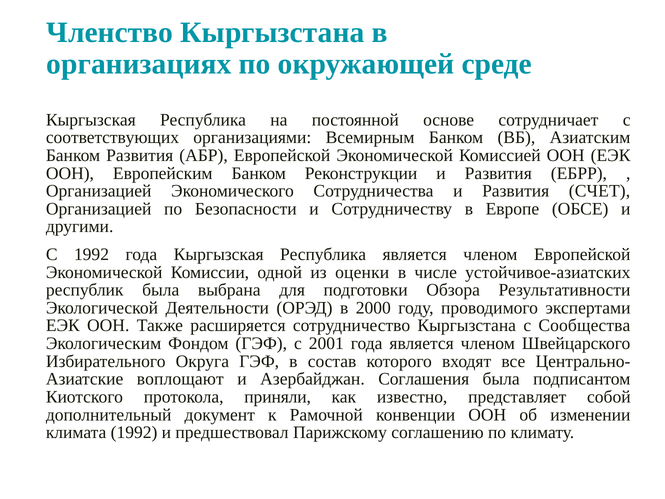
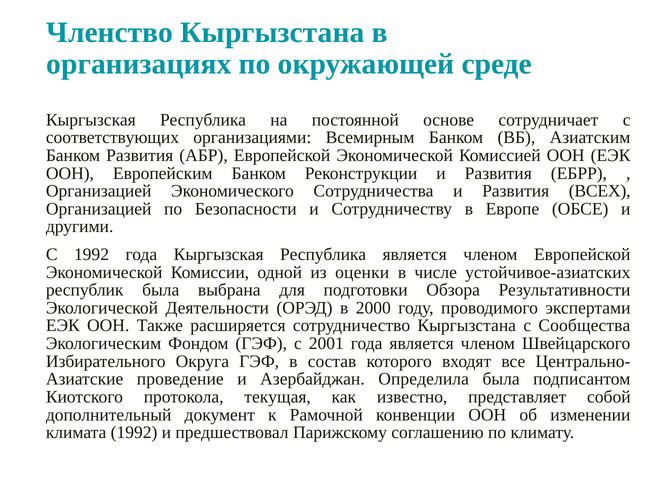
СЧЕТ: СЧЕТ -> ВСЕХ (600, 191)
воплощают: воплощают -> проведение (180, 379)
Соглашения: Соглашения -> Определила (424, 379)
приняли: приняли -> текущая (278, 397)
